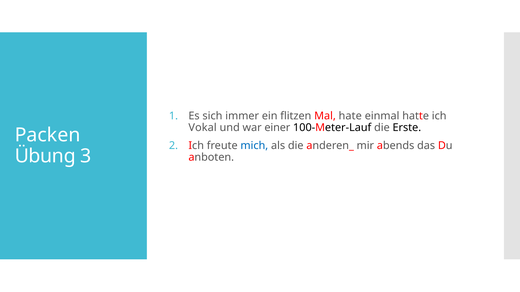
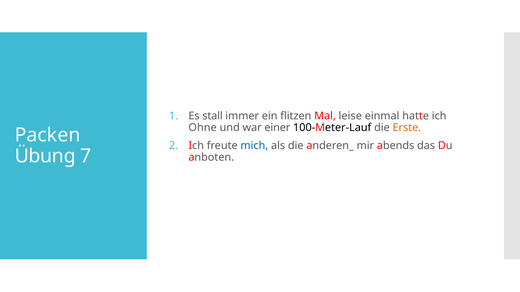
sich: sich -> stall (213, 116)
hate: hate -> leise (350, 116)
Vokal: Vokal -> Ohne (203, 128)
Erste colour: black -> orange (407, 128)
3: 3 -> 7 (86, 156)
